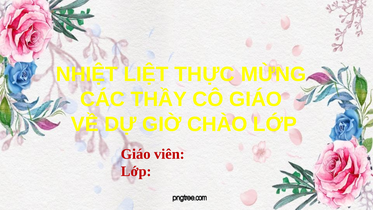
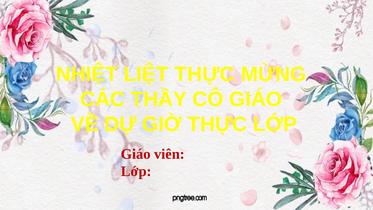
GIỜ CHÀO: CHÀO -> THỰC (217, 124)
